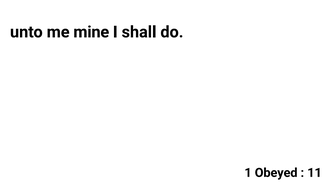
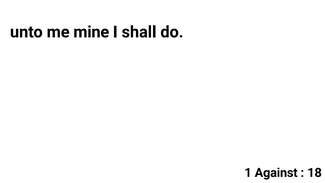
Obeyed: Obeyed -> Against (276, 173)
11: 11 -> 18 (315, 173)
